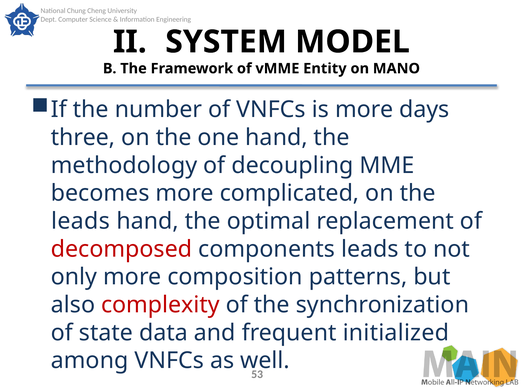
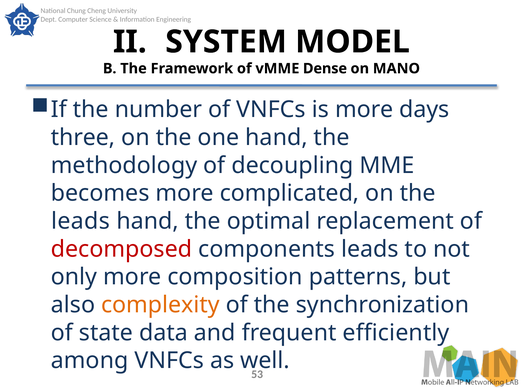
Entity: Entity -> Dense (325, 69)
complexity colour: red -> orange (160, 305)
initialized: initialized -> efficiently (396, 333)
